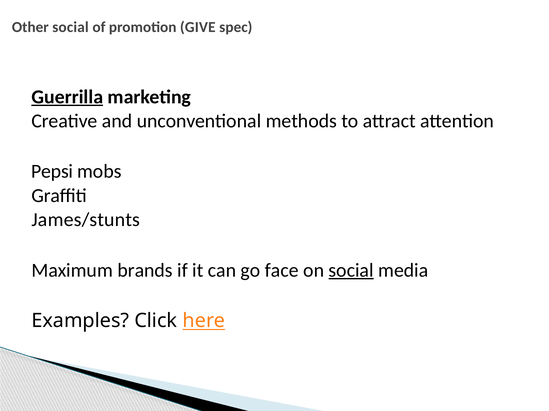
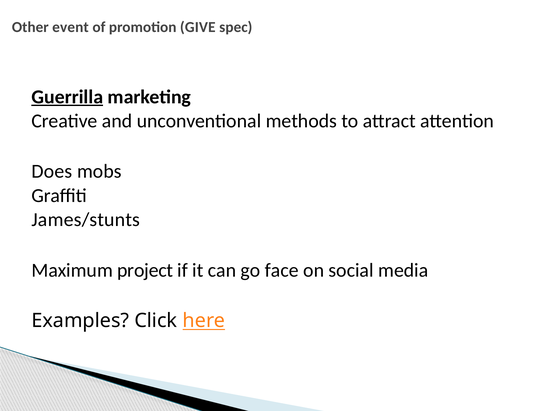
Other social: social -> event (70, 27)
Pepsi: Pepsi -> Does (52, 172)
brands: brands -> project (145, 271)
social underline: present -> none (351, 271)
